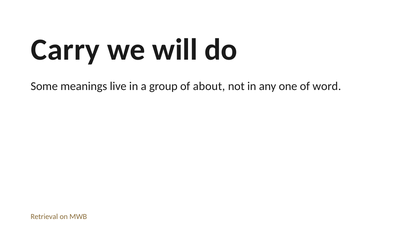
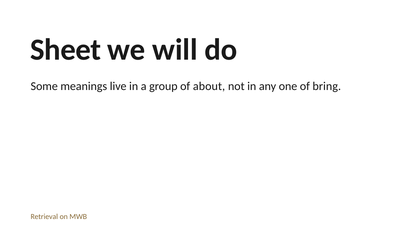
Carry: Carry -> Sheet (66, 50)
word: word -> bring (327, 86)
